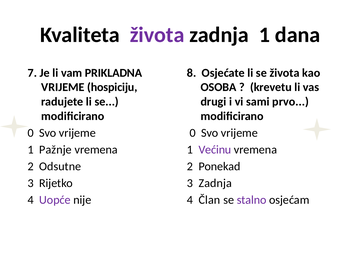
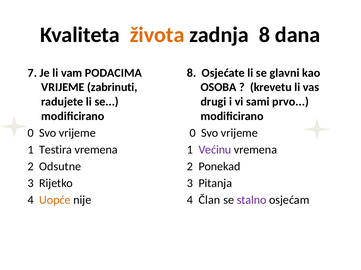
života colour: purple -> orange (157, 35)
zadnja 1: 1 -> 8 (264, 35)
PRIKLADNA: PRIKLADNA -> PODACIMA (113, 73)
se života: života -> glavni (285, 73)
hospiciju: hospiciju -> zabrinuti (112, 87)
Pažnje: Pažnje -> Testira (56, 150)
3 Zadnja: Zadnja -> Pitanja (215, 184)
Uopće colour: purple -> orange (55, 201)
